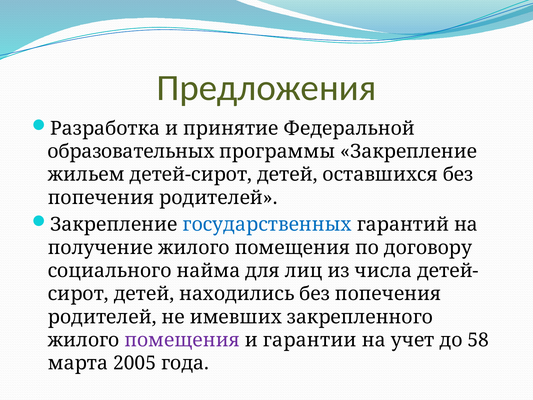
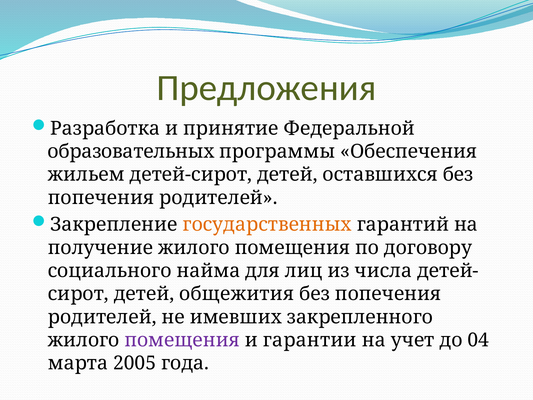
программы Закрепление: Закрепление -> Обеспечения (409, 151)
государственных colour: blue -> orange (267, 224)
находились: находились -> общежития (237, 294)
58: 58 -> 04 (478, 340)
